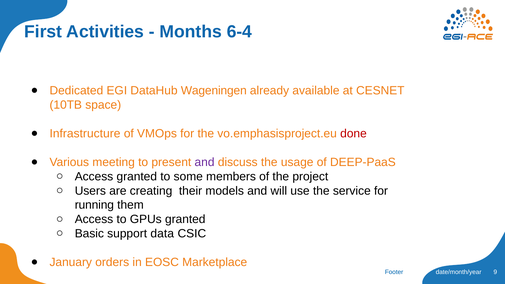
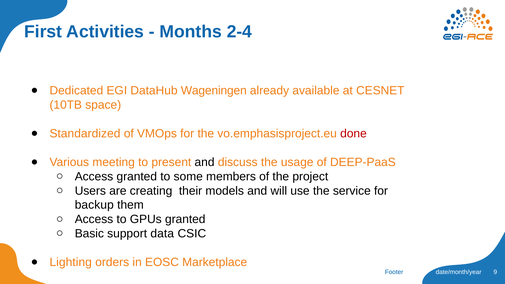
6-4: 6-4 -> 2-4 (239, 32)
Infrastructure: Infrastructure -> Standardized (85, 134)
and colour: purple -> black (205, 162)
running: running -> backup (94, 205)
January: January -> Lighting (71, 262)
